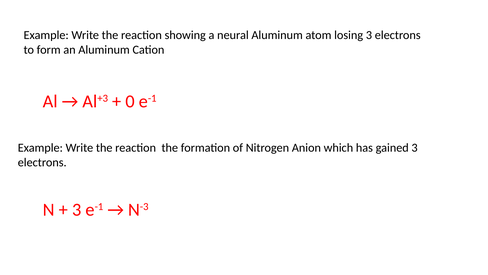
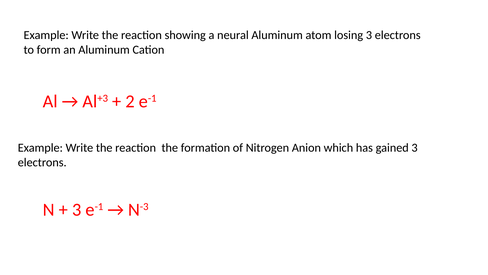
0: 0 -> 2 (130, 101)
